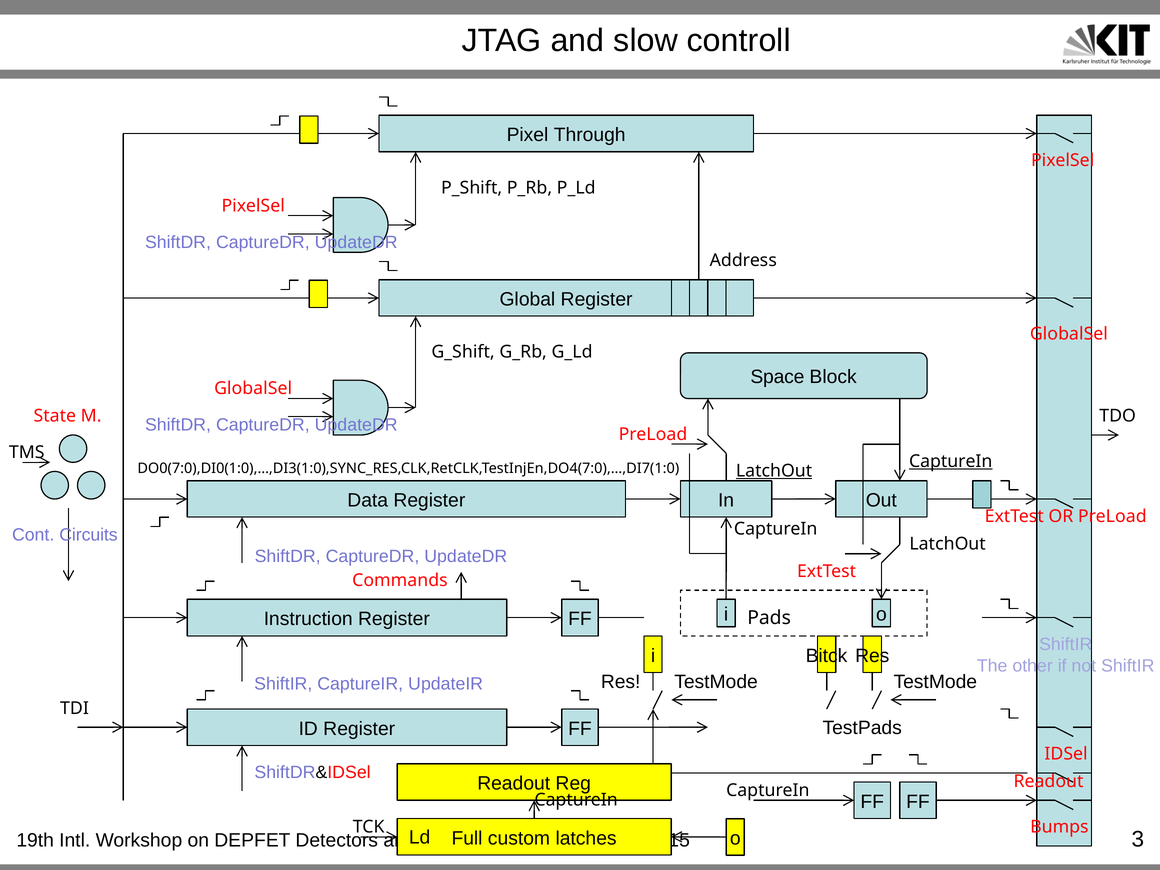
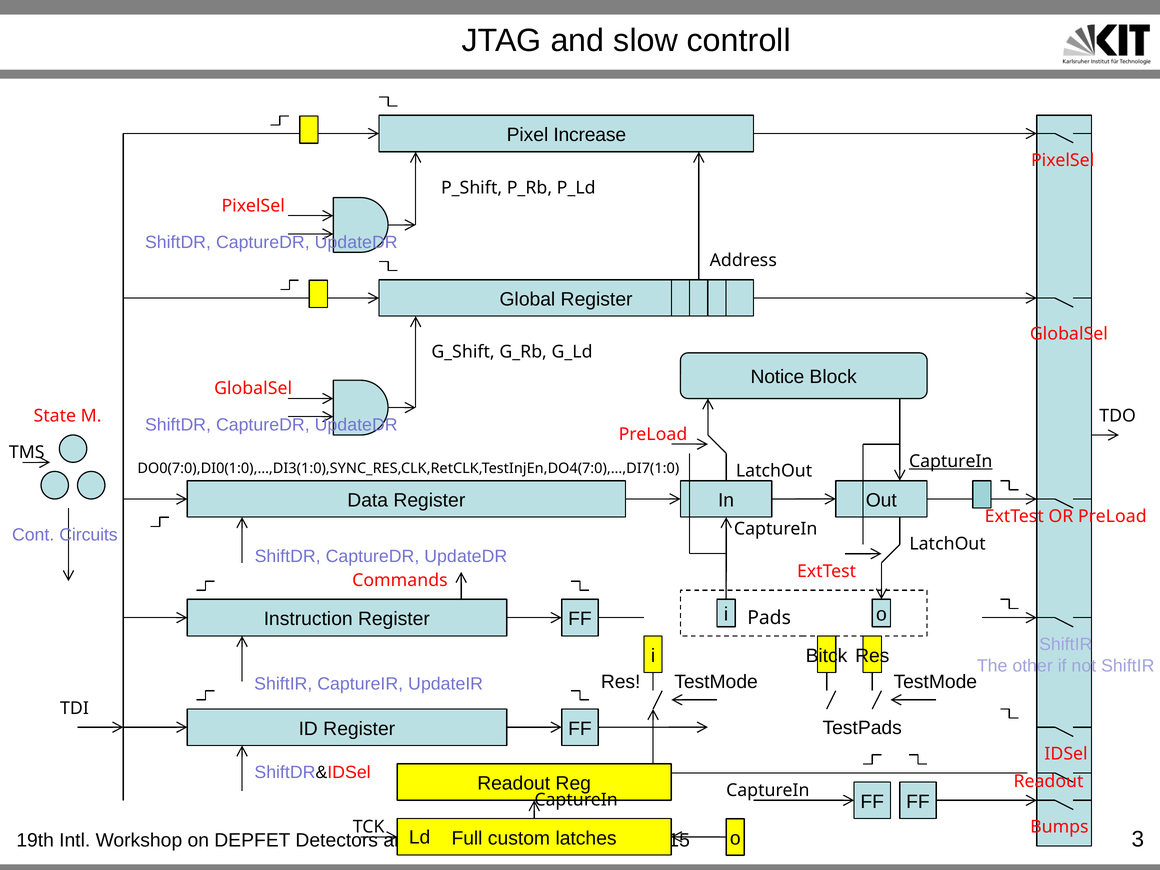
Through: Through -> Increase (590, 135)
Space: Space -> Notice (777, 377)
LatchOut underline: present -> none (774, 471)
